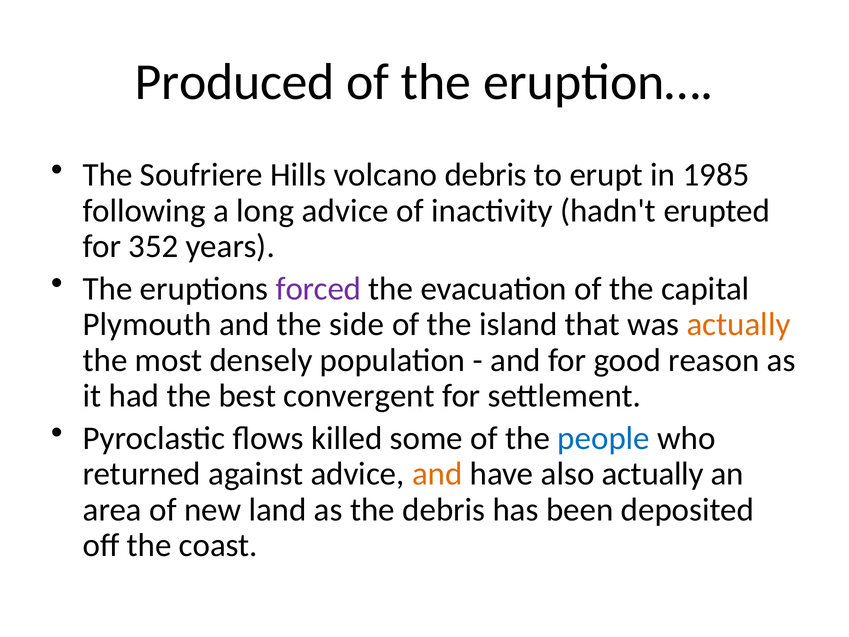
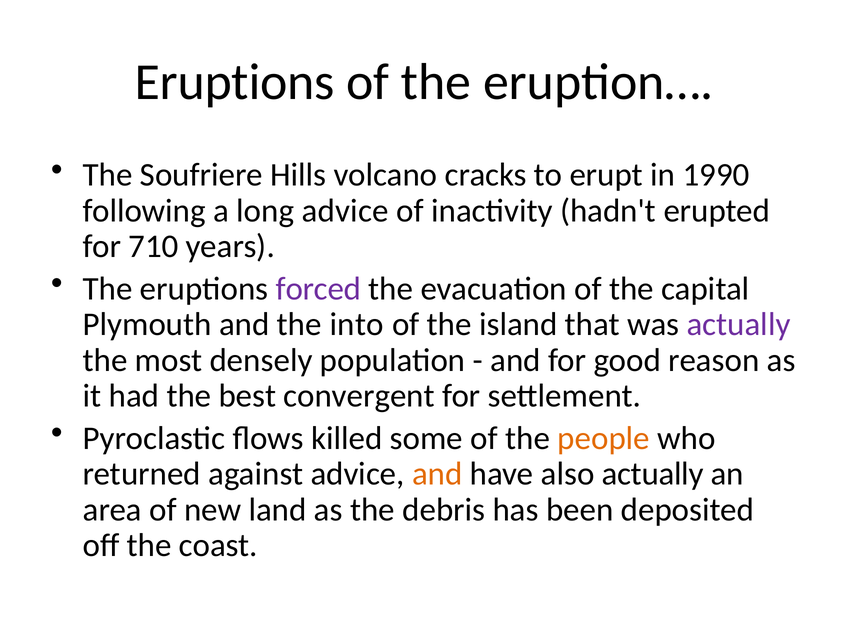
Produced: Produced -> Eruptions (235, 82)
volcano debris: debris -> cracks (486, 175)
1985: 1985 -> 1990 (716, 175)
352: 352 -> 710 (153, 246)
side: side -> into (357, 324)
actually colour: orange -> purple (739, 324)
people colour: blue -> orange (604, 438)
